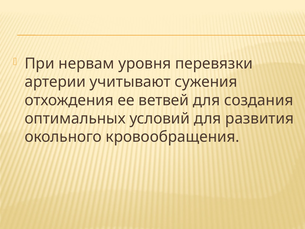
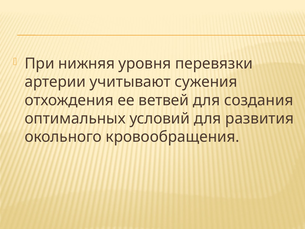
нервам: нервам -> нижняя (87, 64)
